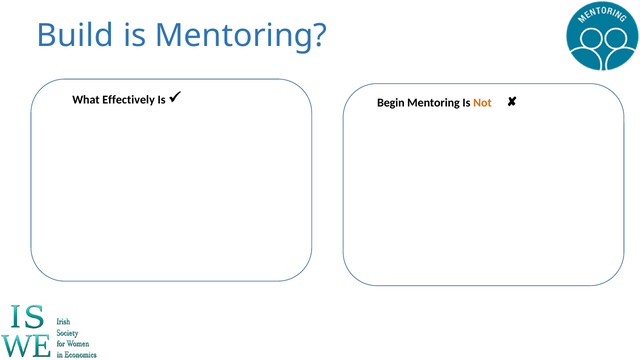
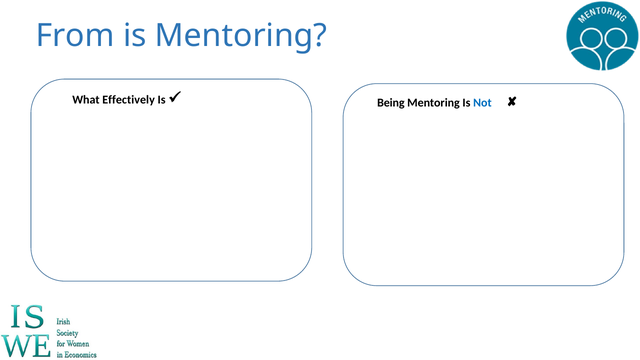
Build: Build -> From (75, 36)
Begin: Begin -> Being (391, 103)
Not colour: orange -> blue (482, 103)
